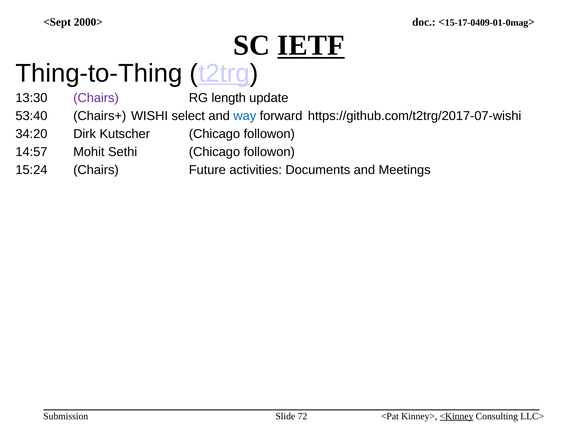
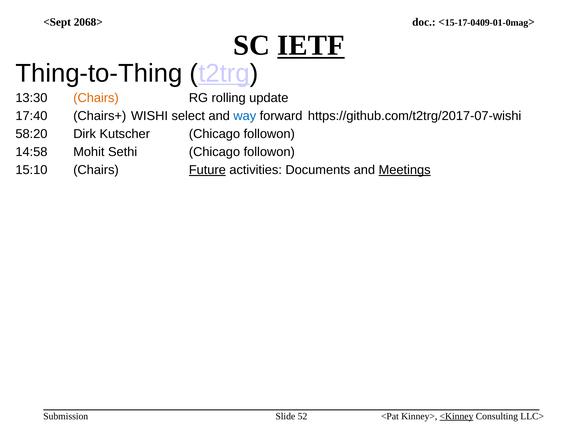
2000>: 2000> -> 2068> (88, 22)
Chairs colour: purple -> orange (96, 98)
length: length -> rolling (229, 98)
53:40: 53:40 -> 17:40 (31, 116)
34:20: 34:20 -> 58:20 (31, 134)
14:57: 14:57 -> 14:58 (31, 152)
15:24: 15:24 -> 15:10 (31, 170)
Future underline: none -> present (207, 170)
Meetings underline: none -> present (405, 170)
72: 72 -> 52 (302, 416)
